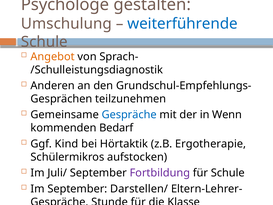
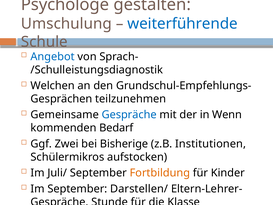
Angebot colour: orange -> blue (53, 57)
Anderen: Anderen -> Welchen (53, 86)
Kind: Kind -> Zwei (67, 144)
Hörtaktik: Hörtaktik -> Bisherige (124, 144)
Ergotherapie: Ergotherapie -> Institutionen (211, 144)
Fortbildung colour: purple -> orange (160, 173)
für Schule: Schule -> Kinder (228, 173)
